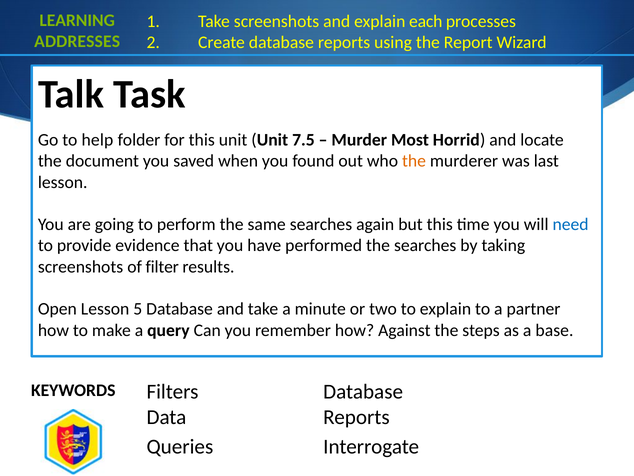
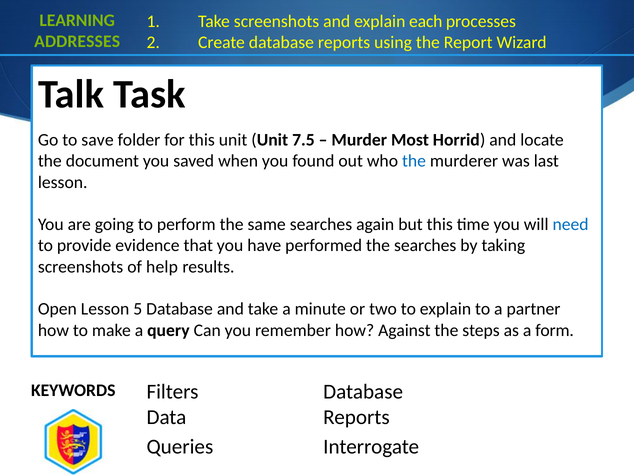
help: help -> save (97, 140)
the colour: orange -> blue (414, 161)
filter: filter -> help (162, 267)
base: base -> form (555, 330)
